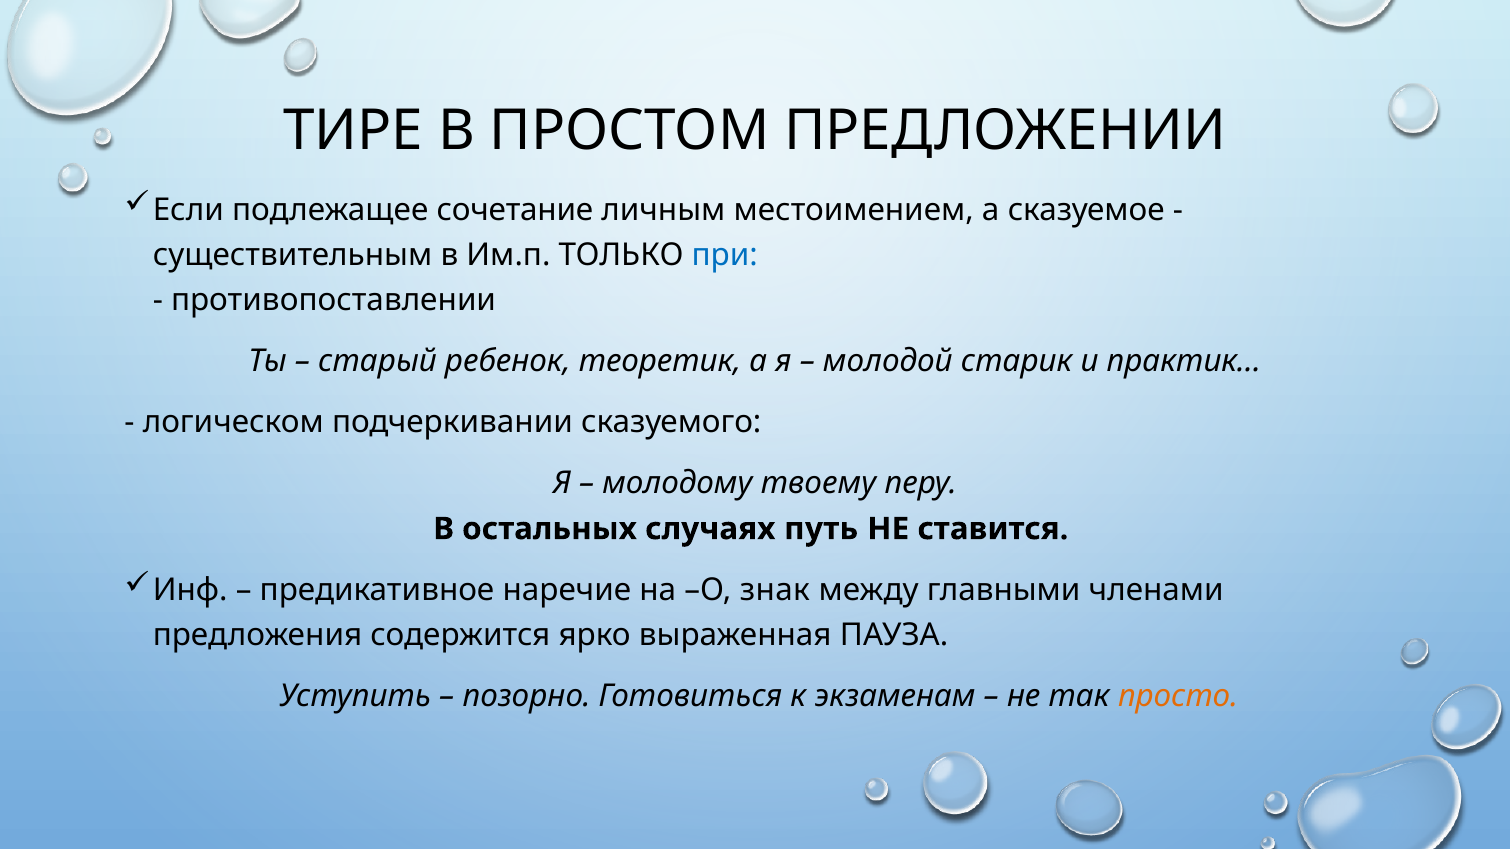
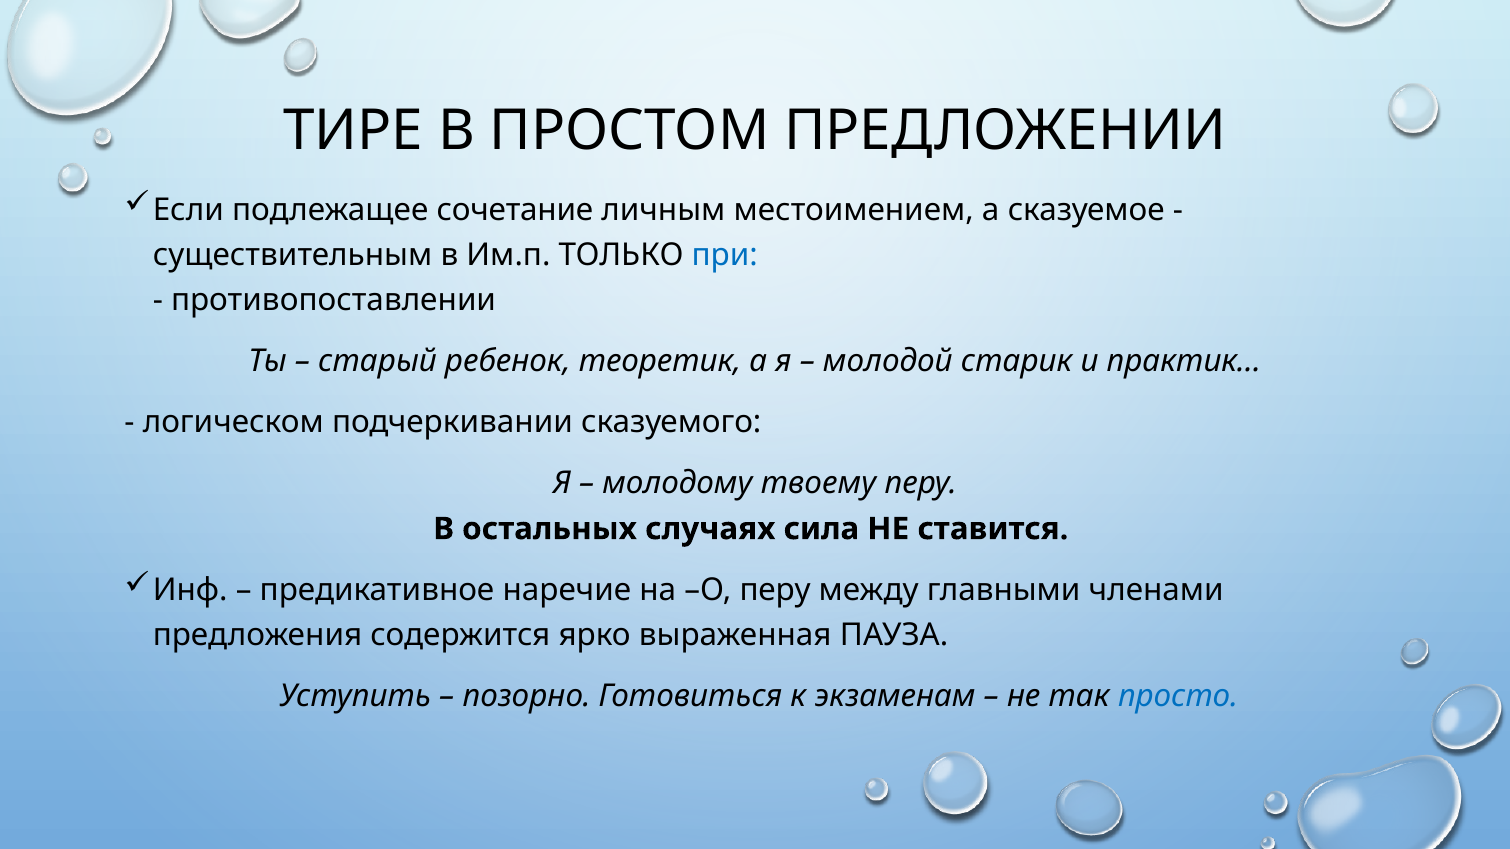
путь: путь -> сила (821, 529)
О знак: знак -> перу (775, 590)
просто colour: orange -> blue (1178, 697)
